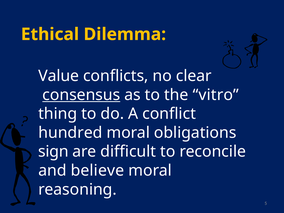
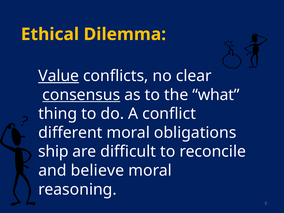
Value underline: none -> present (59, 76)
vitro: vitro -> what (216, 95)
hundred: hundred -> different (70, 133)
sign: sign -> ship (53, 152)
